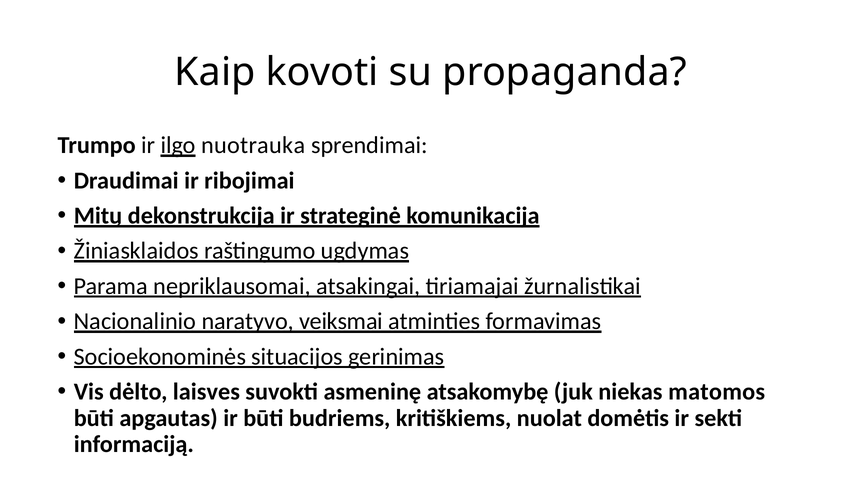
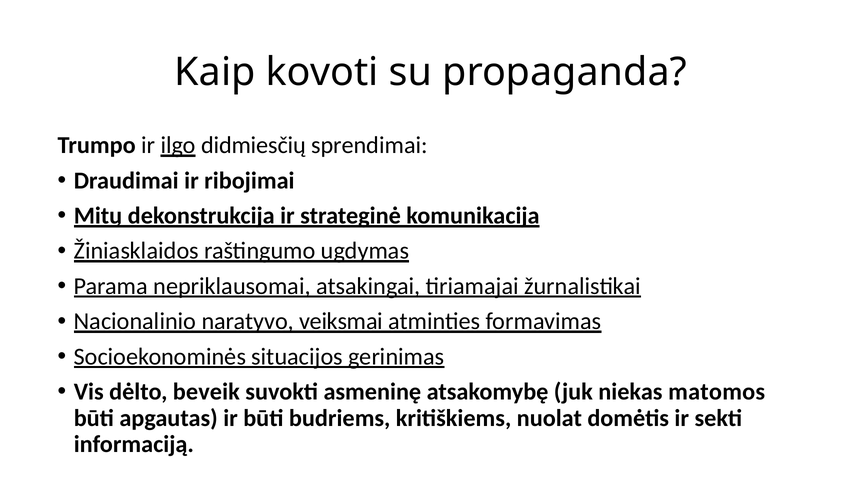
nuotrauka: nuotrauka -> didmiesčių (254, 145)
laisves: laisves -> beveik (206, 392)
